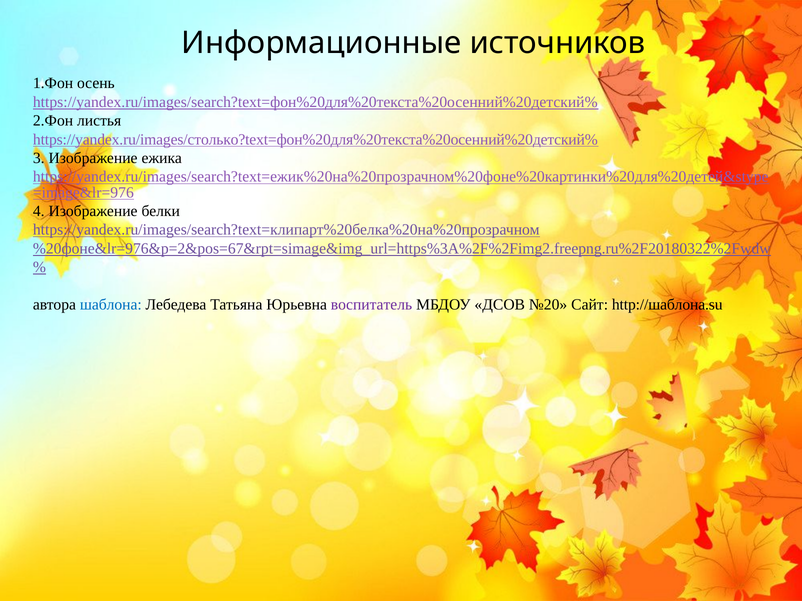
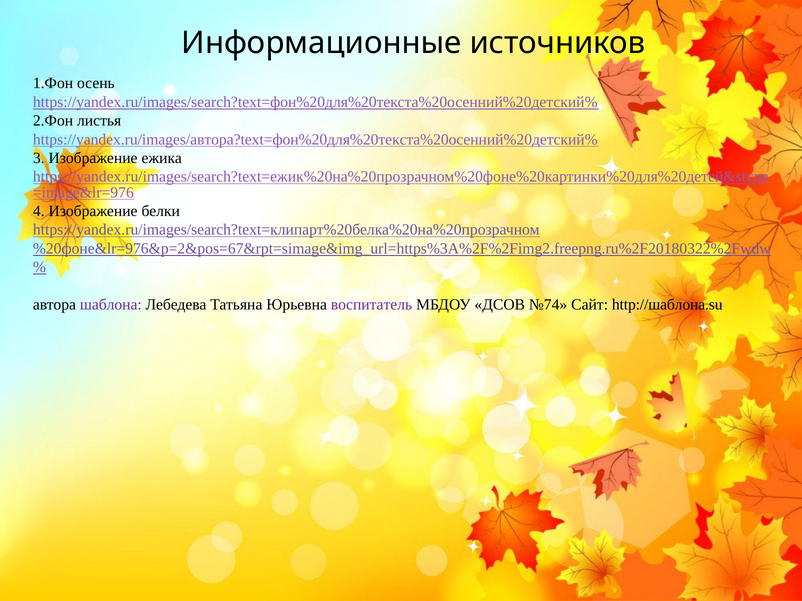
https://yandex.ru/images/столько?text=фон%20для%20текста%20осенний%20детский%: https://yandex.ru/images/столько?text=фон%20для%20текста%20осенний%20детский% -> https://yandex.ru/images/автора?text=фон%20для%20текста%20осенний%20детский% (315, 139)
шаблона colour: blue -> purple (111, 305)
№20: №20 -> №74 (548, 305)
